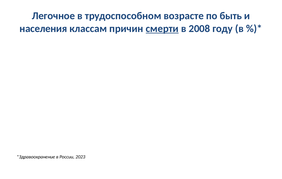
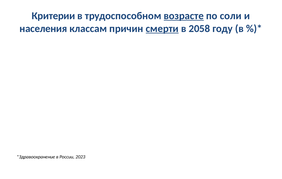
Легочное: Легочное -> Критерии (53, 16)
возрасте underline: none -> present (184, 16)
быть: быть -> соли (231, 16)
2008: 2008 -> 2058 (199, 29)
